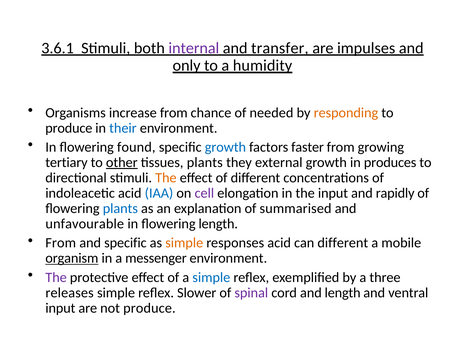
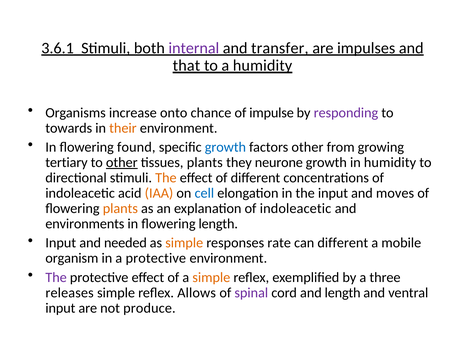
only: only -> that (186, 65)
increase from: from -> onto (174, 113)
needed: needed -> impulse (272, 113)
responding colour: orange -> purple (346, 113)
produce: produce -> towards (69, 128)
their colour: blue -> orange (123, 128)
factors faster: faster -> other (307, 147)
external: external -> neurone (279, 162)
in produces: produces -> humidity (390, 162)
IAA colour: blue -> orange (159, 193)
cell colour: purple -> blue (204, 193)
rapidly: rapidly -> moves (395, 193)
plants colour: blue -> orange (120, 208)
explanation of summarised: summarised -> indoleacetic (296, 208)
unfavourable: unfavourable -> environments (85, 224)
From: From -> Input (61, 243)
and specific: specific -> needed (125, 243)
responses acid: acid -> rate (279, 243)
organism underline: present -> none (72, 258)
a messenger: messenger -> protective (156, 258)
simple colour: blue -> orange (211, 277)
Slower: Slower -> Allows (197, 292)
